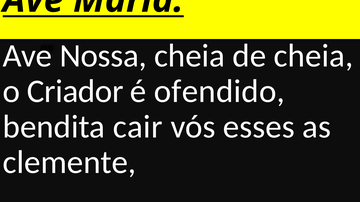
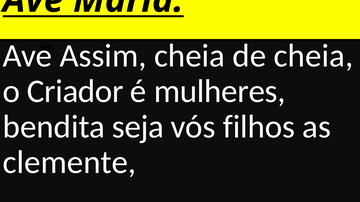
Nossa: Nossa -> Assim (103, 56)
ofendido: ofendido -> mulheres (220, 91)
cair: cair -> seja (138, 127)
esses: esses -> filhos (259, 127)
